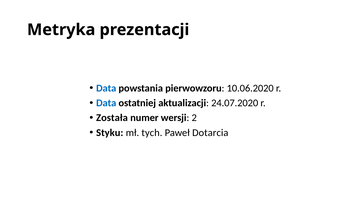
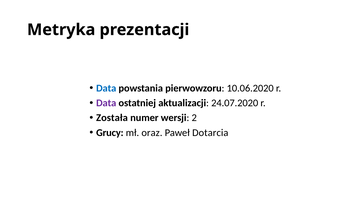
Data colour: blue -> purple (106, 103)
Styku: Styku -> Grucy (110, 133)
tych: tych -> oraz (152, 133)
